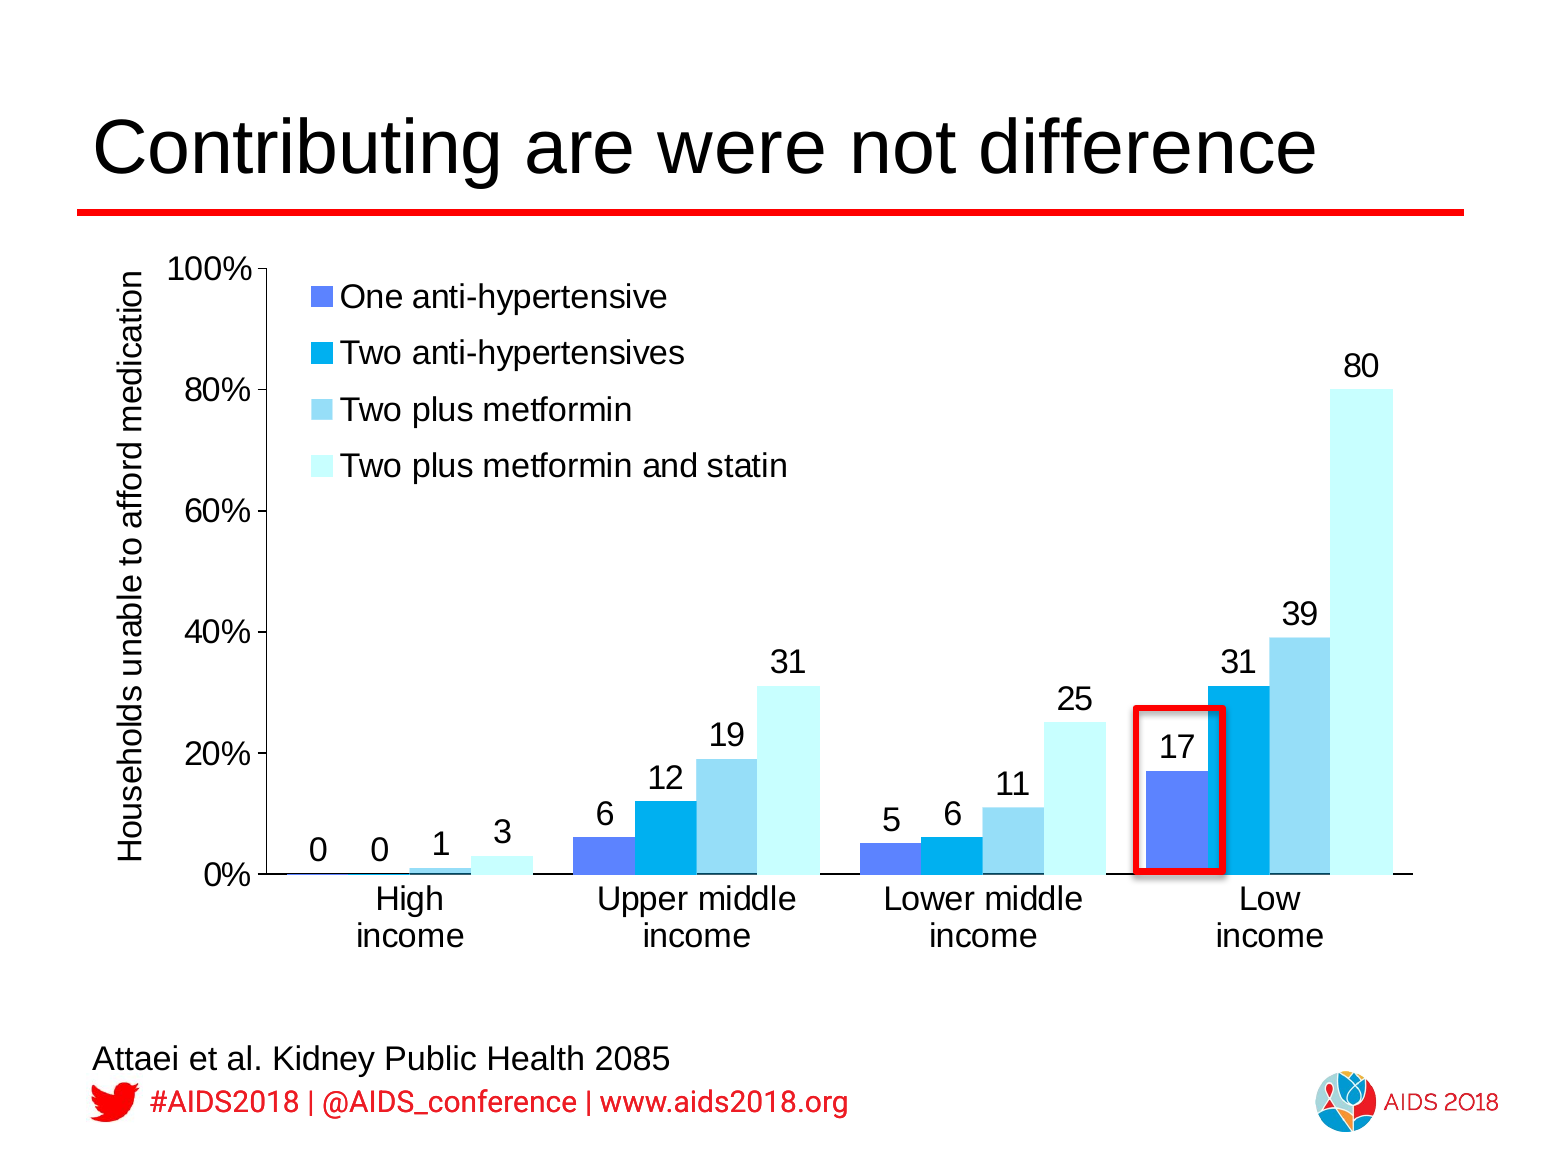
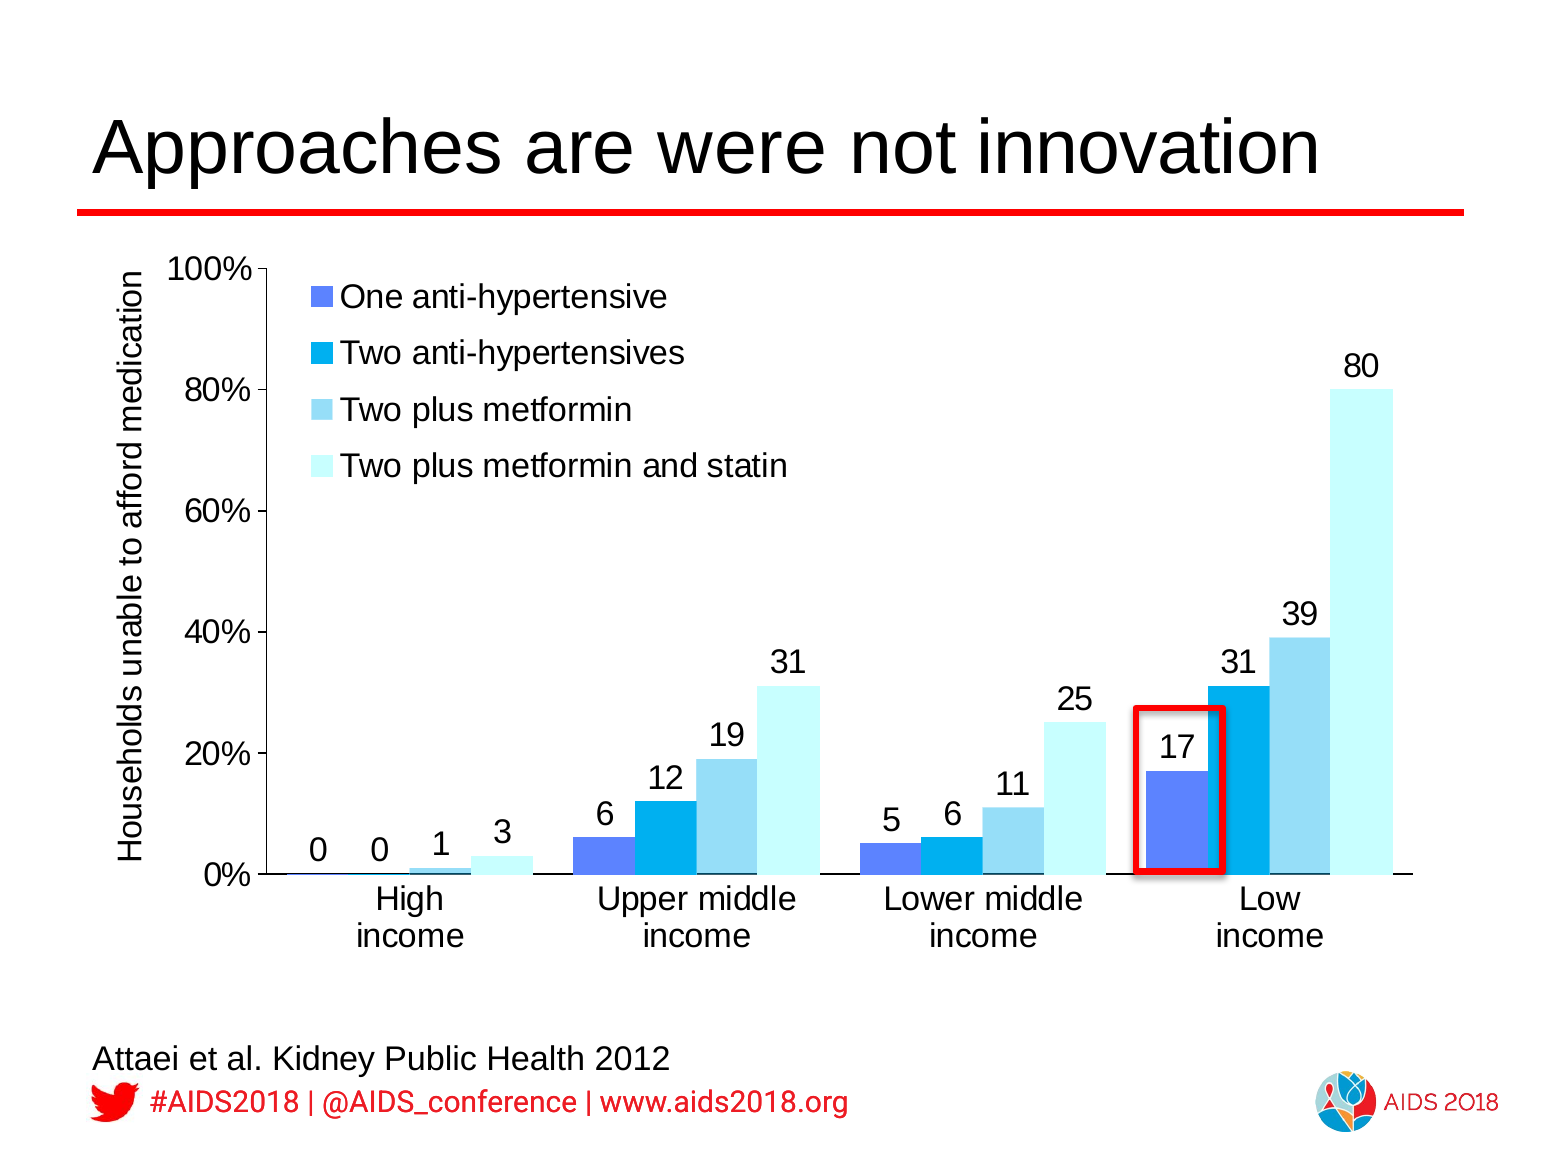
Contributing: Contributing -> Approaches (298, 148)
difference: difference -> innovation (1149, 148)
2085: 2085 -> 2012 (633, 1060)
